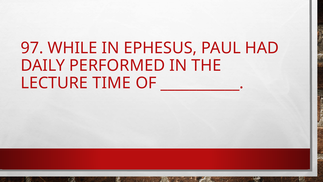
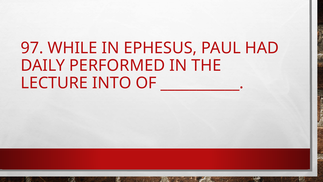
TIME: TIME -> INTO (112, 83)
